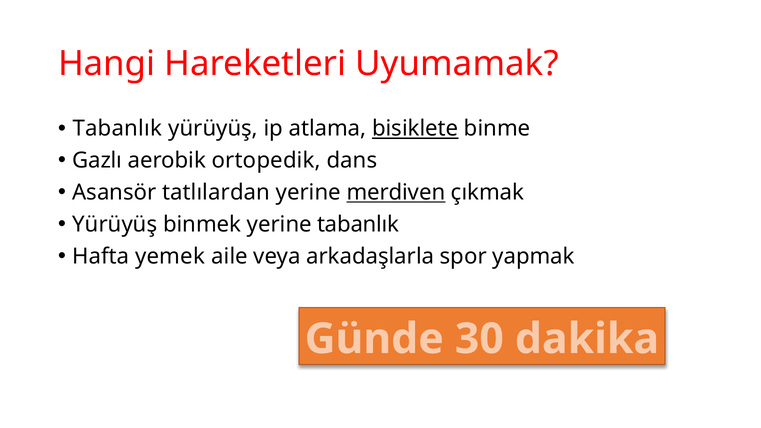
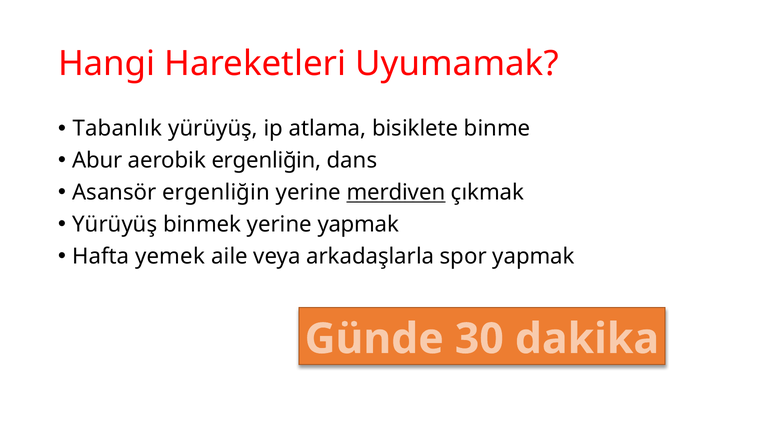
bisiklete underline: present -> none (415, 129)
Gazlı: Gazlı -> Abur (97, 161)
aerobik ortopedik: ortopedik -> ergenliğin (266, 161)
Asansör tatlılardan: tatlılardan -> ergenliğin (216, 192)
yerine tabanlık: tabanlık -> yapmak (358, 224)
